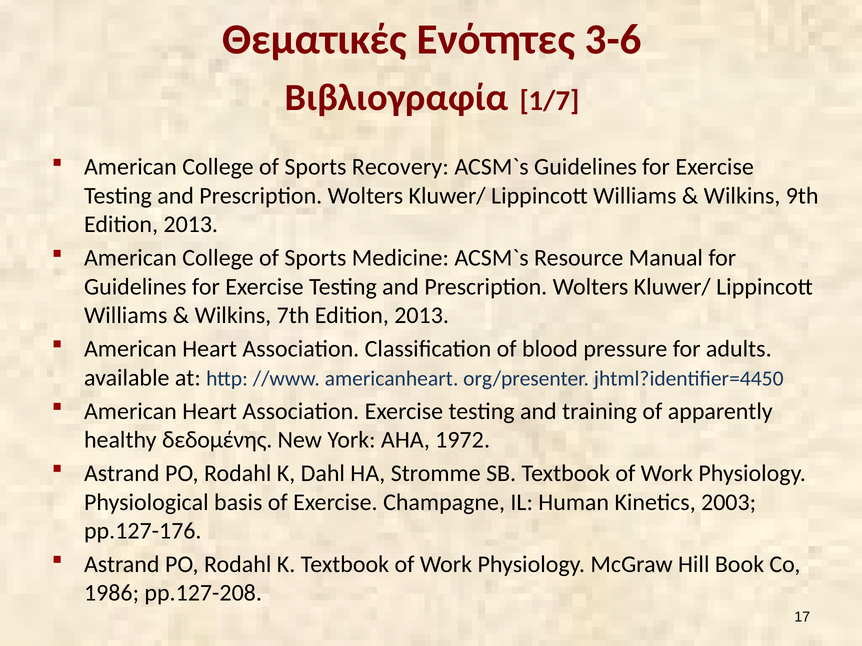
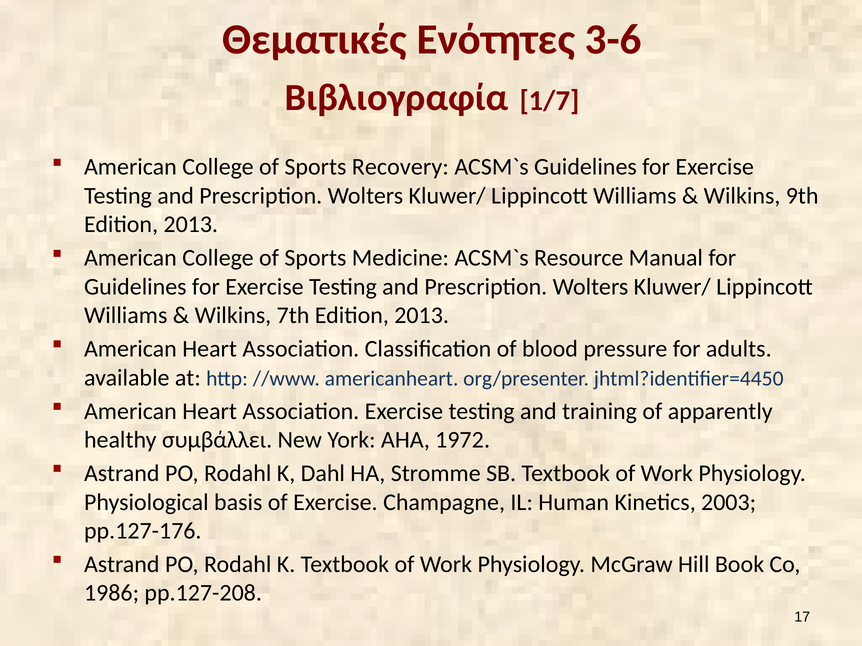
δεδομένης: δεδομένης -> συμβάλλει (217, 440)
